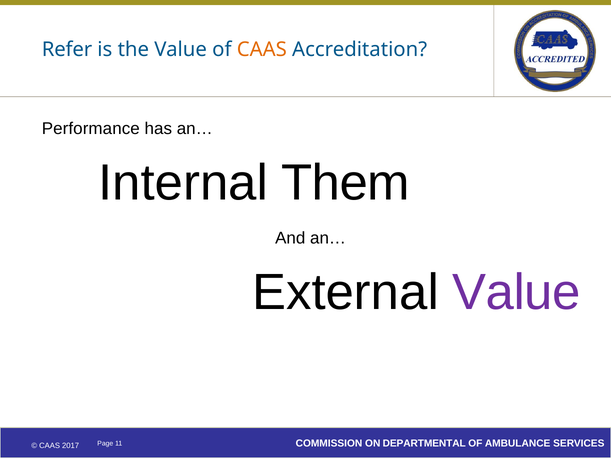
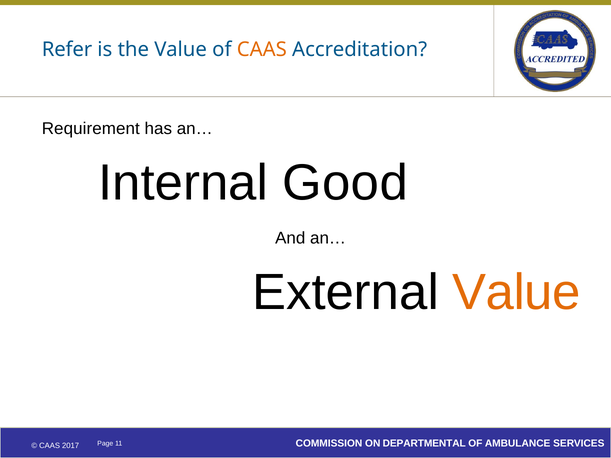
Performance: Performance -> Requirement (91, 128)
Them: Them -> Good (345, 183)
Value colour: purple -> orange (516, 293)
